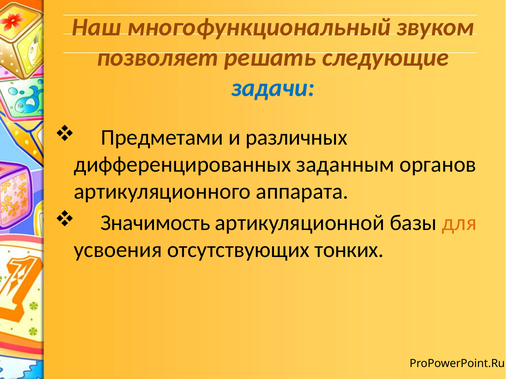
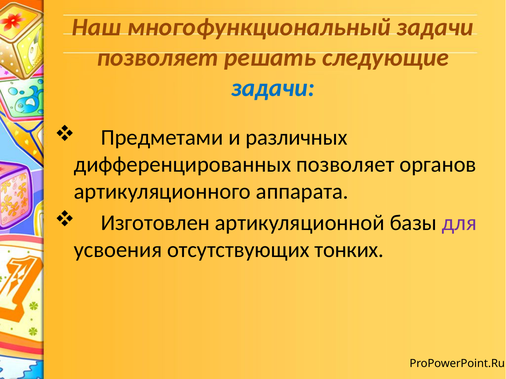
многофункциональный звуком: звуком -> задачи (435, 27)
дифференцированных заданным: заданным -> позволяет (345, 165)
Значимость: Значимость -> Изготовлен (155, 223)
для colour: orange -> purple (459, 223)
